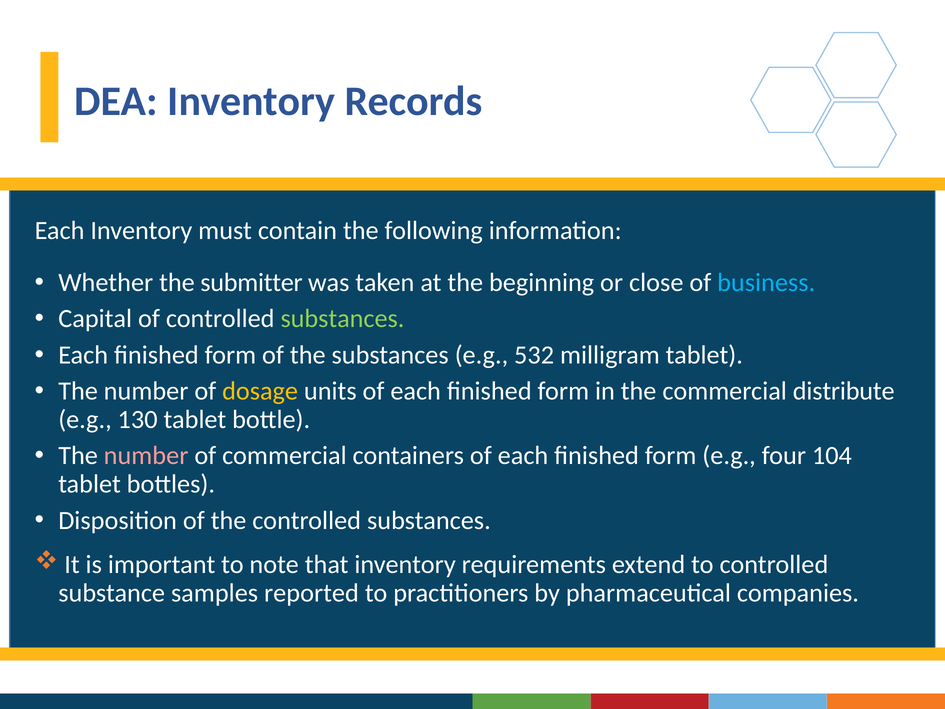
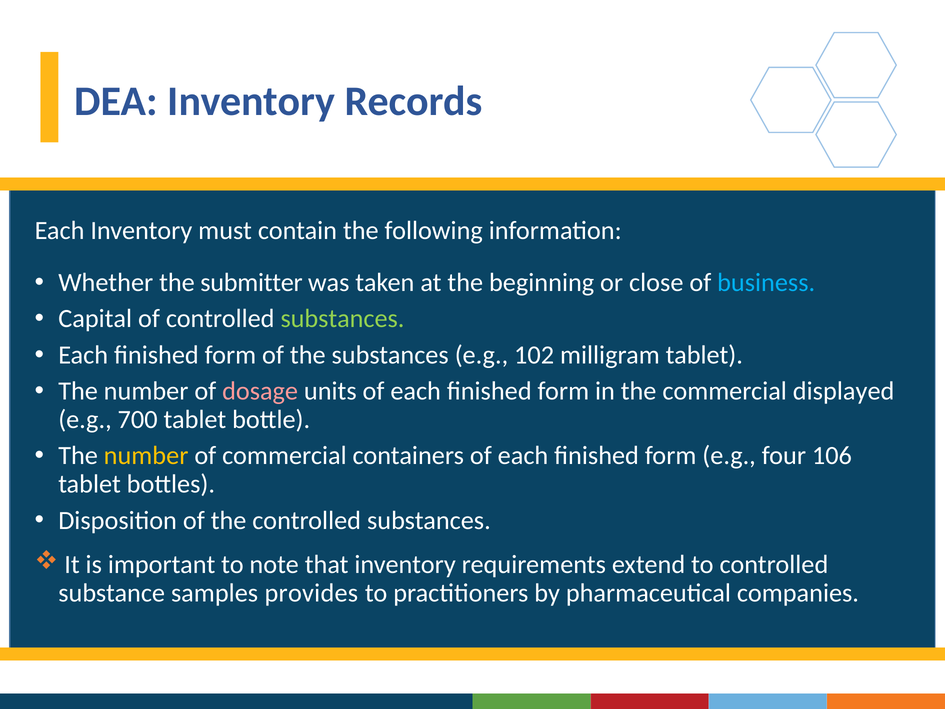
532: 532 -> 102 (534, 355)
dosage colour: yellow -> pink (260, 391)
distribute: distribute -> displayed (844, 391)
130: 130 -> 700 (138, 419)
number colour: pink -> yellow (146, 456)
104: 104 -> 106 (832, 456)
reported: reported -> provides (311, 593)
